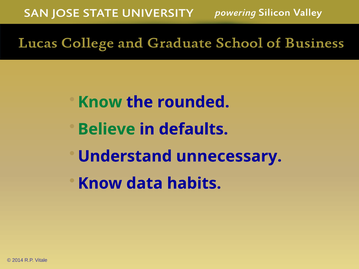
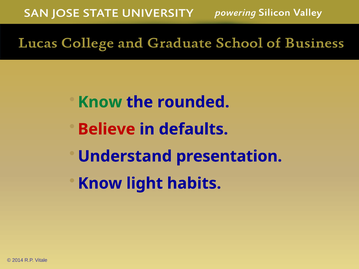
Believe colour: green -> red (107, 129)
unnecessary: unnecessary -> presentation (229, 156)
data: data -> light (145, 184)
